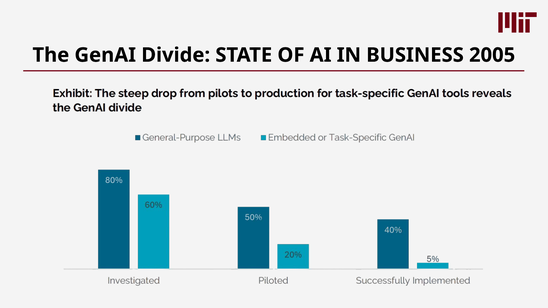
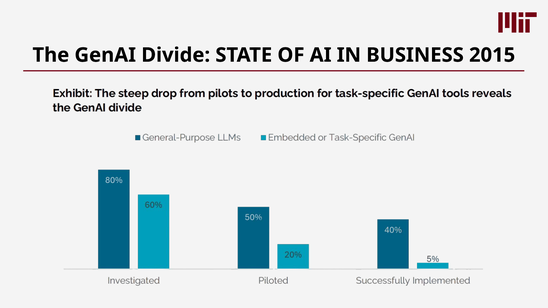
2005: 2005 -> 2015 (492, 55)
